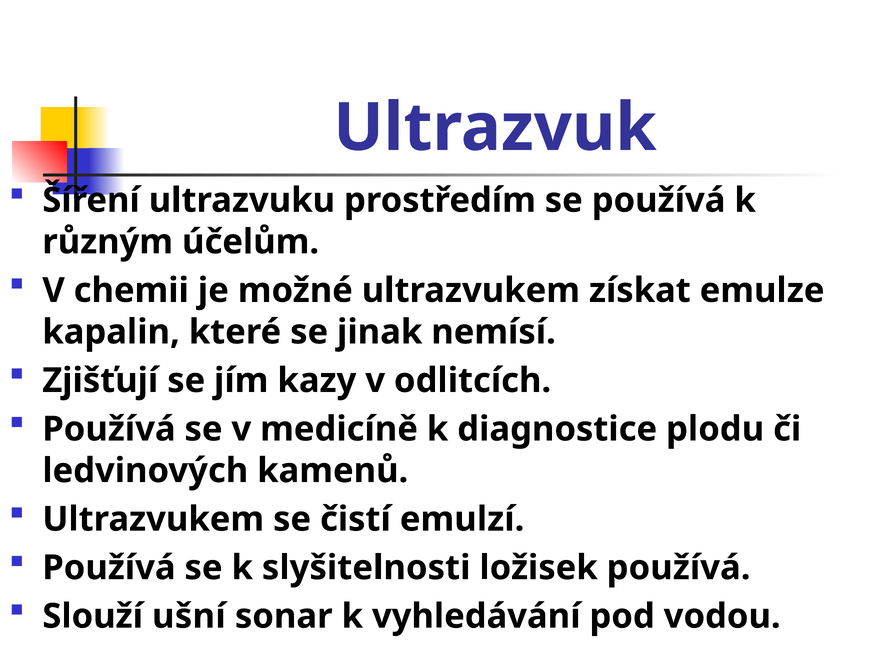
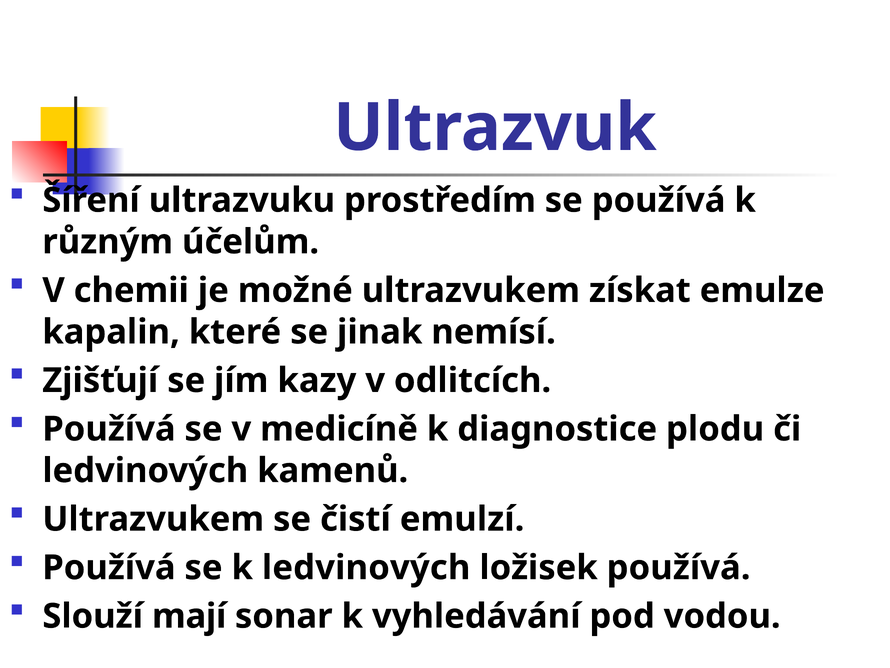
k slyšitelnosti: slyšitelnosti -> ledvinových (366, 567)
ušní: ušní -> mají (189, 616)
